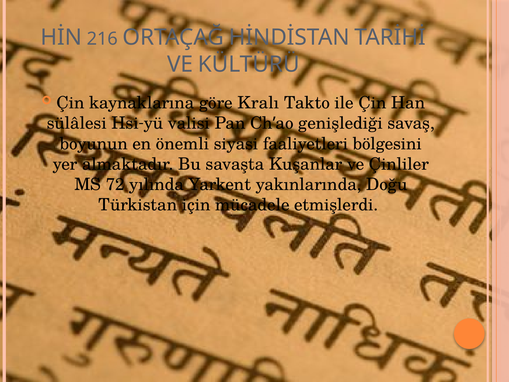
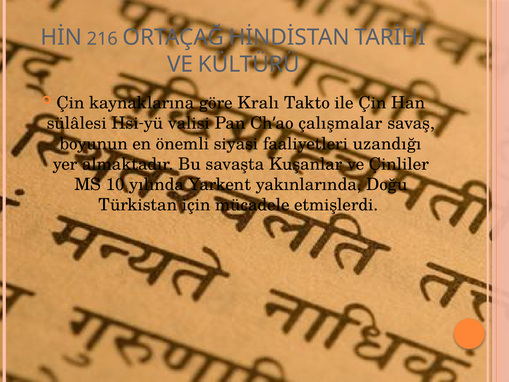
genişlediği: genişlediği -> çalışmalar (340, 123)
bölgesini: bölgesini -> uzandığı (387, 144)
72: 72 -> 10 (115, 184)
